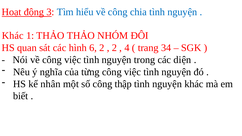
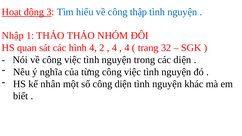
chia: chia -> thập (138, 12)
Khác: Khác -> Nhập (13, 36)
hình 6: 6 -> 4 (93, 48)
2: 2 -> 4 (114, 48)
34: 34 -> 32 (166, 48)
công thập: thập -> diện (123, 84)
